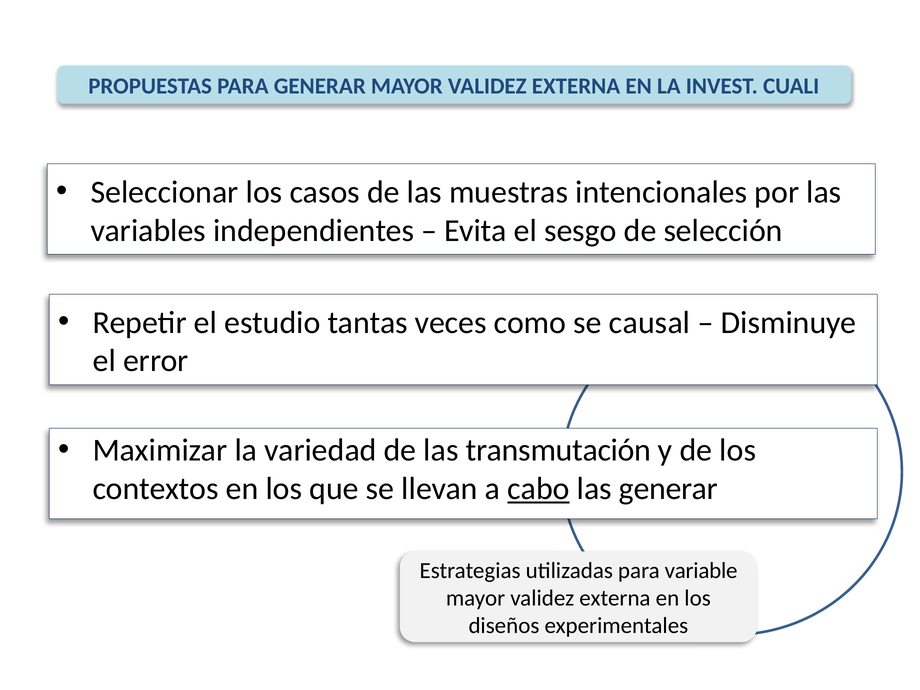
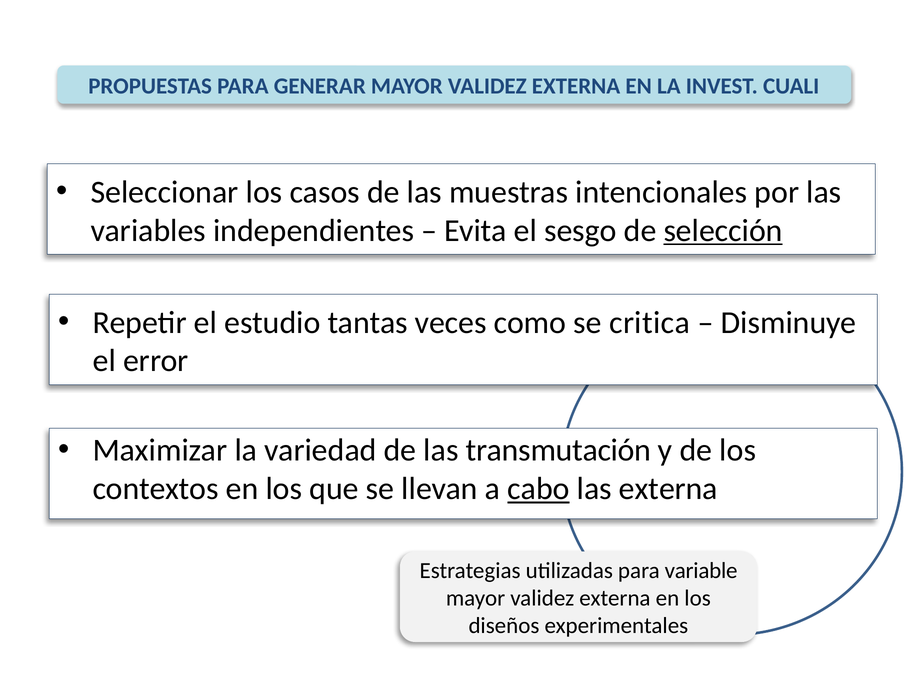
selección underline: none -> present (723, 231)
causal: causal -> critica (650, 323)
las generar: generar -> externa (668, 489)
